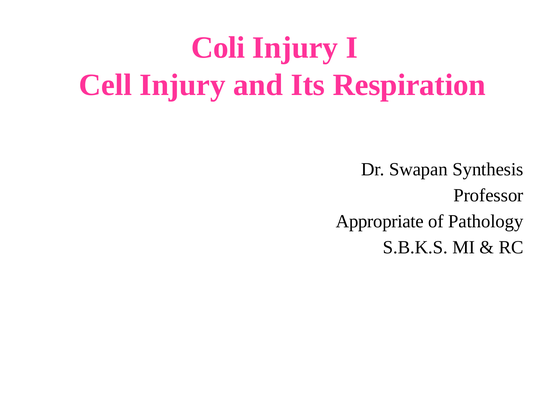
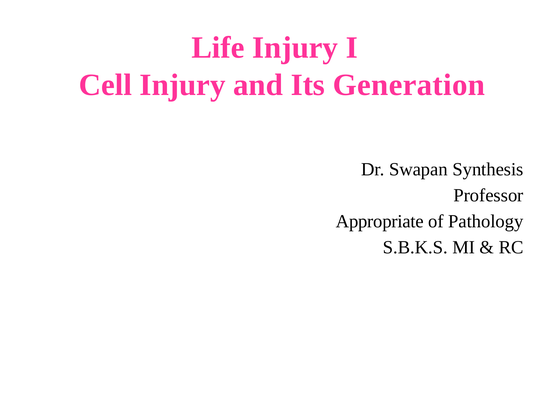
Coli: Coli -> Life (218, 48)
Respiration: Respiration -> Generation (409, 85)
